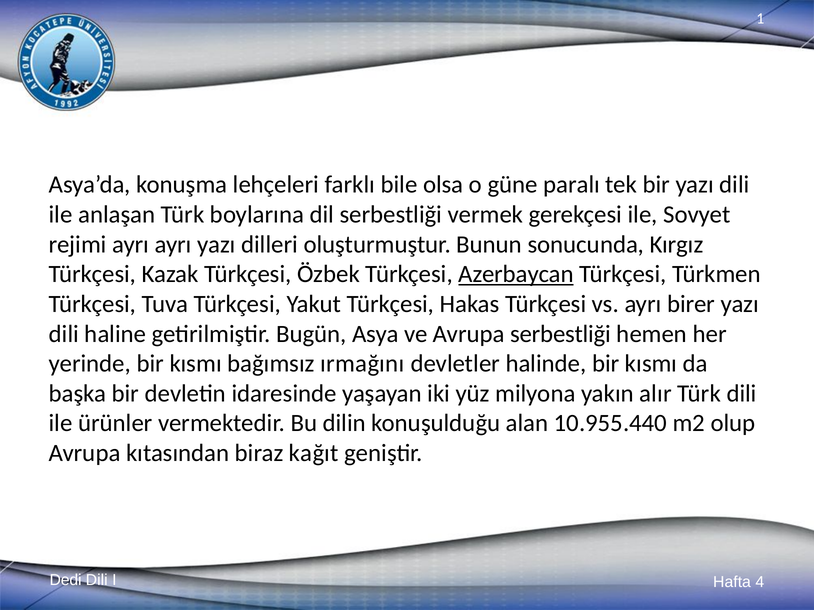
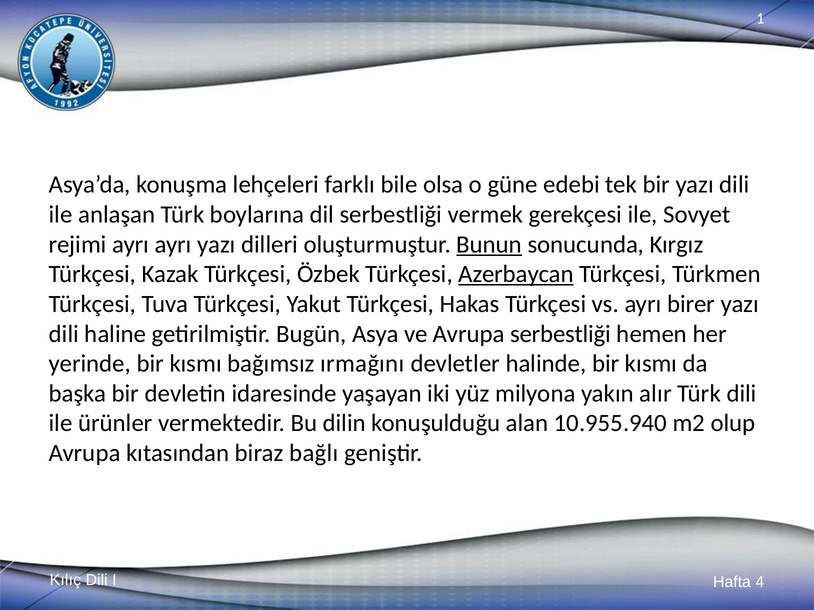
paralı: paralı -> edebi (572, 185)
Bunun underline: none -> present (489, 245)
10.955.440: 10.955.440 -> 10.955.940 (610, 424)
kağıt: kağıt -> bağlı (314, 453)
Dedi: Dedi -> Kılıç (65, 581)
